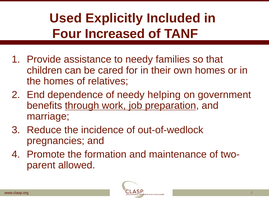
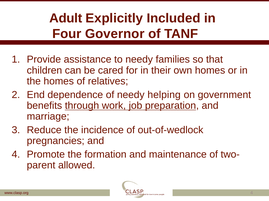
Used: Used -> Adult (66, 18)
Increased: Increased -> Governor (115, 34)
